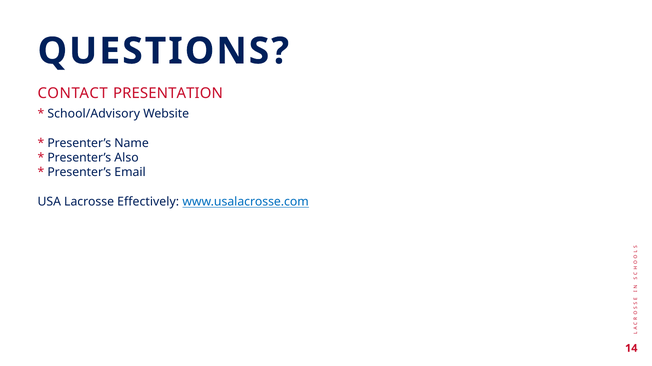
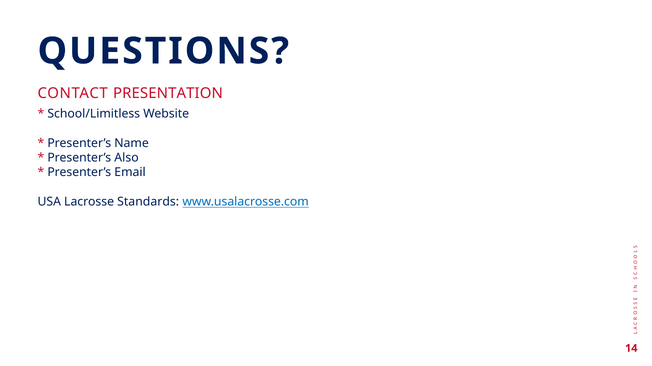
School/Advisory: School/Advisory -> School/Limitless (94, 114)
Effectively: Effectively -> Standards (148, 202)
